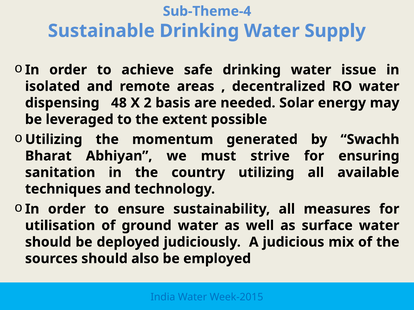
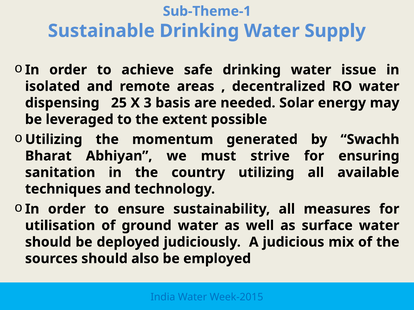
Sub-Theme-4: Sub-Theme-4 -> Sub-Theme-1 (207, 11)
48: 48 -> 25 (119, 103)
2: 2 -> 3 (148, 103)
